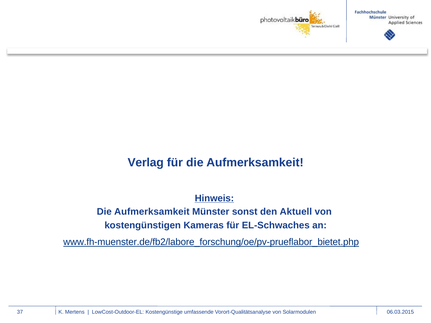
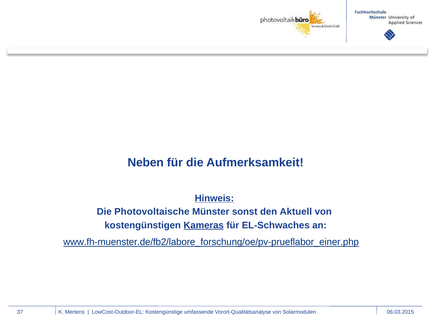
Verlag: Verlag -> Neben (146, 163)
Aufmerksamkeit: Aufmerksamkeit -> Photovoltaische (152, 212)
Kameras underline: none -> present (204, 225)
www.fh-muenster.de/fb2/labore_forschung/oe/pv-prueflabor_bietet.php: www.fh-muenster.de/fb2/labore_forschung/oe/pv-prueflabor_bietet.php -> www.fh-muenster.de/fb2/labore_forschung/oe/pv-prueflabor_einer.php (211, 242)
